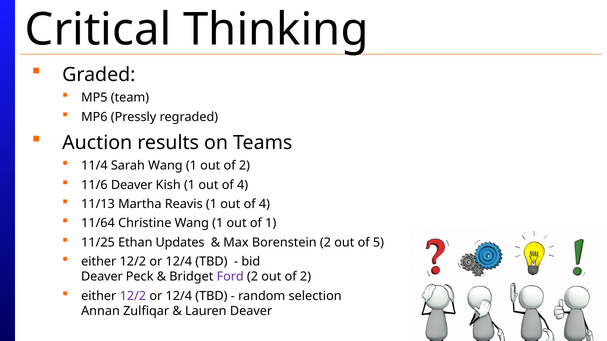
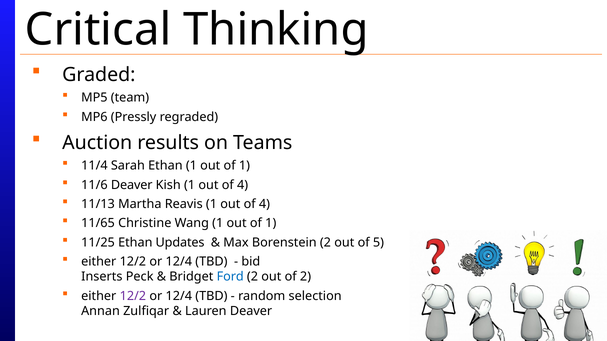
Sarah Wang: Wang -> Ethan (165, 166)
2: 2 -> 1 (244, 166)
11/64: 11/64 -> 11/65 (98, 224)
Deaver: Deaver -> Inserts (102, 277)
Ford colour: purple -> blue (230, 277)
